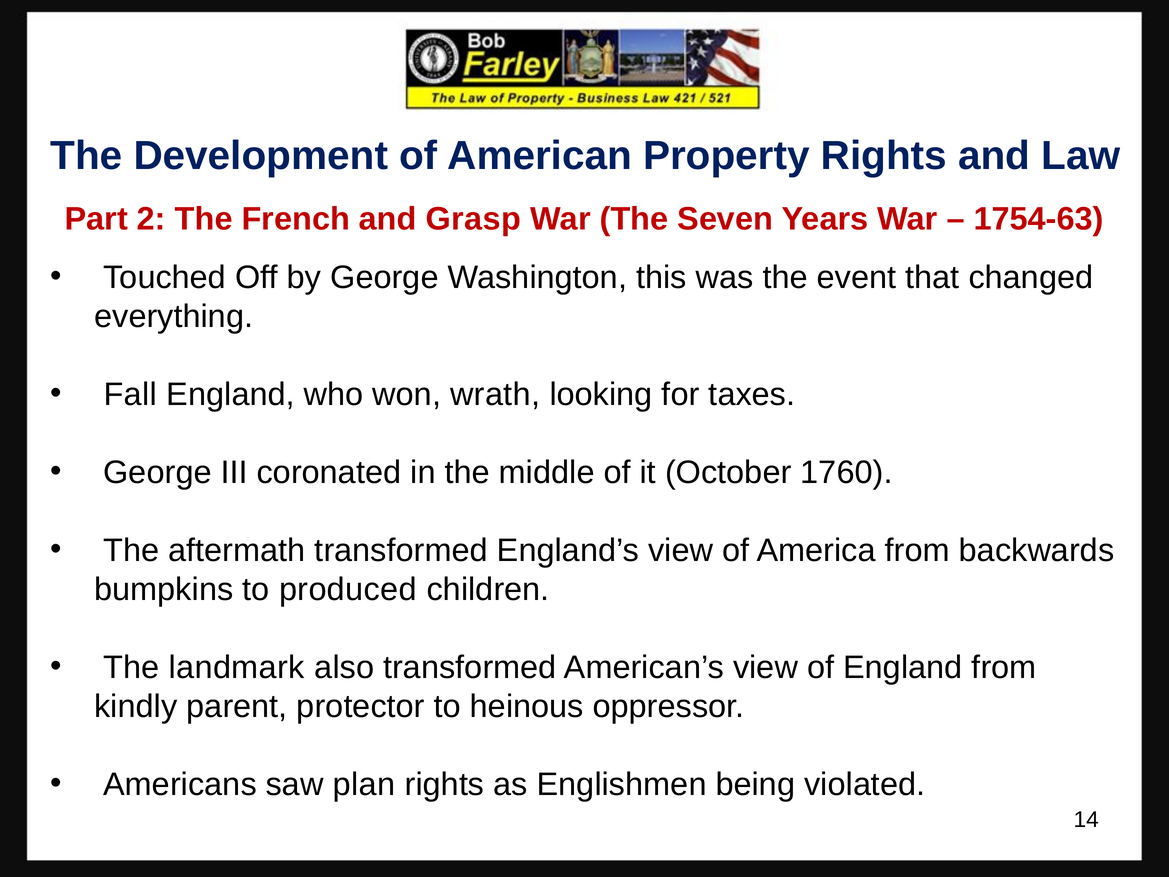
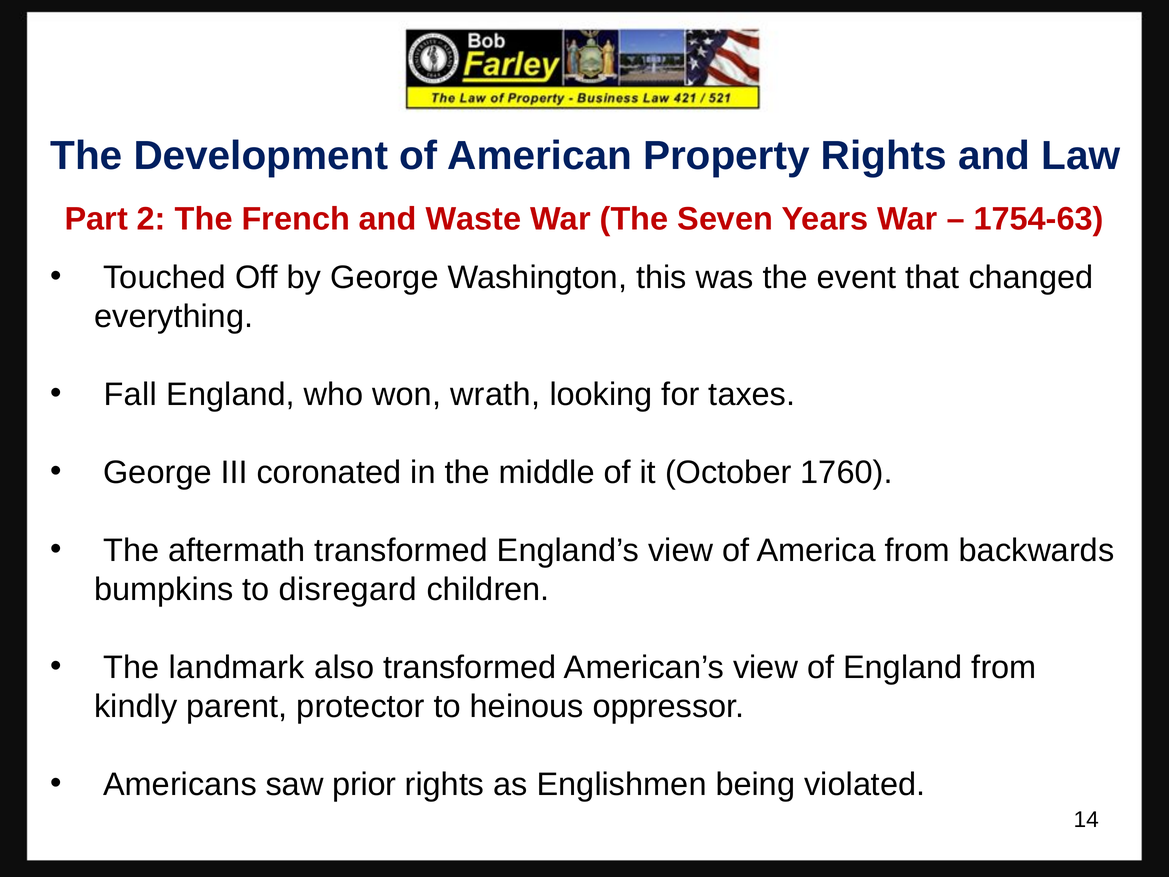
Grasp: Grasp -> Waste (473, 219)
produced: produced -> disregard (348, 589)
plan: plan -> prior (364, 784)
